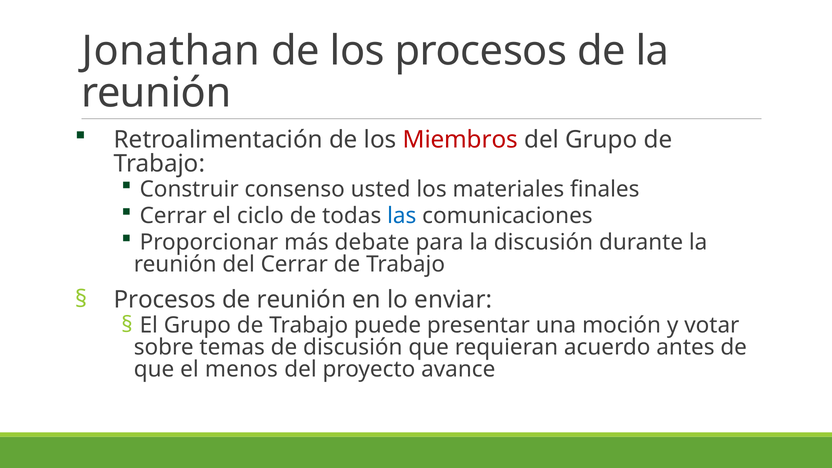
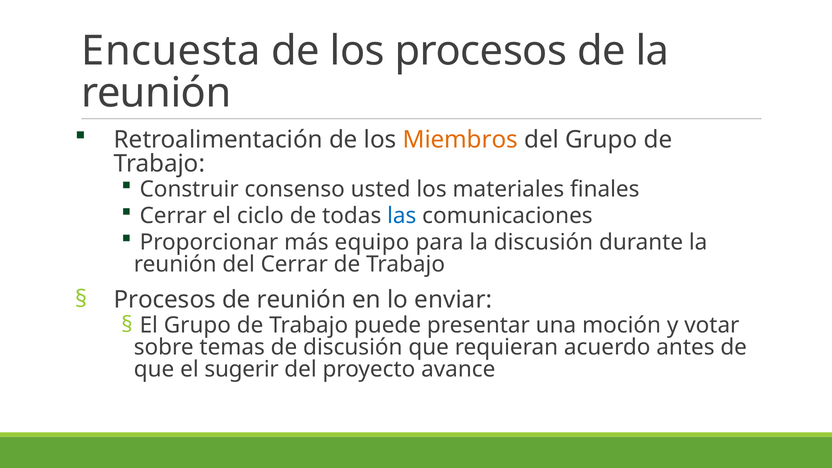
Jonathan: Jonathan -> Encuesta (171, 51)
Miembros colour: red -> orange (460, 140)
debate: debate -> equipo (372, 243)
menos: menos -> sugerir (242, 369)
